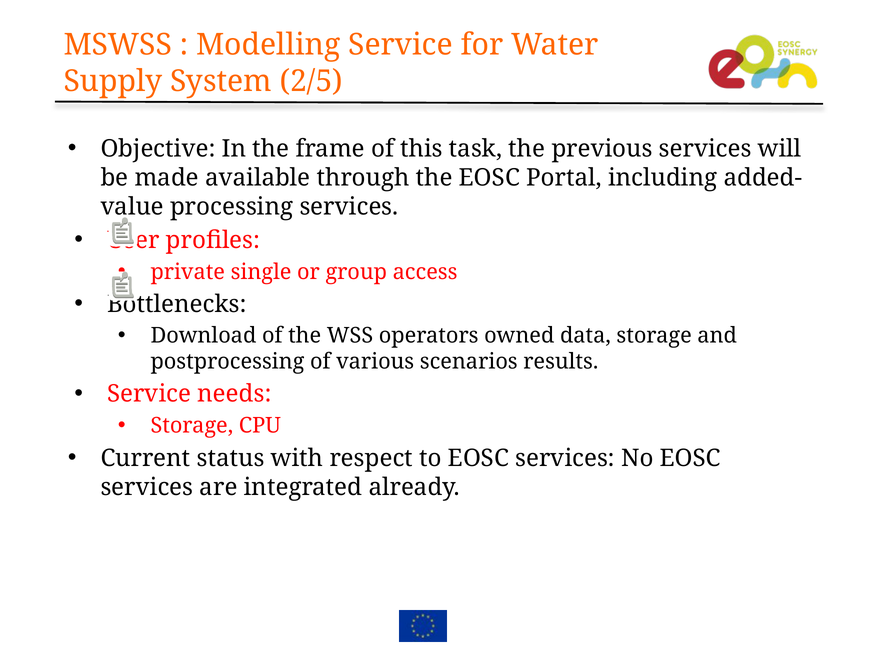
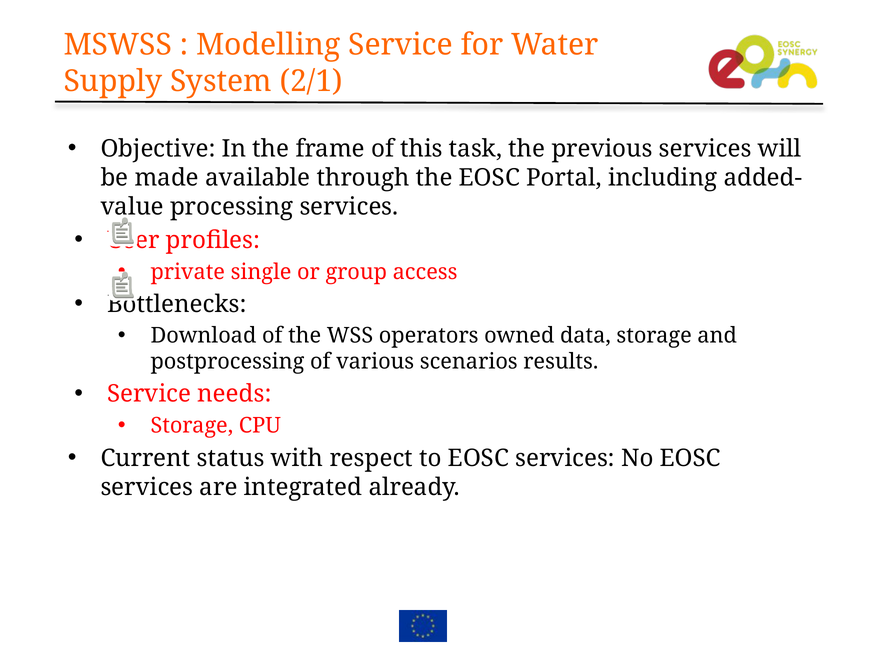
2/5: 2/5 -> 2/1 (311, 81)
